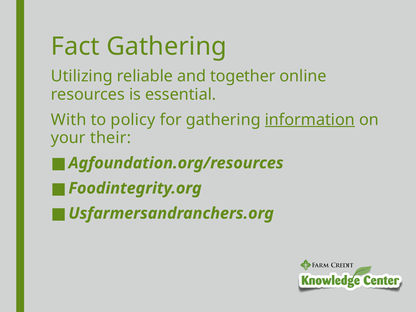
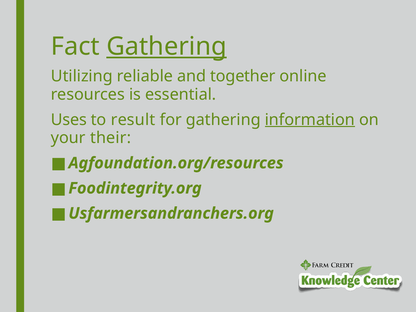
Gathering underline: none -> present (167, 47)
With: With -> Uses (69, 120)
policy: policy -> result (133, 120)
